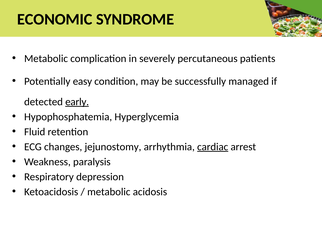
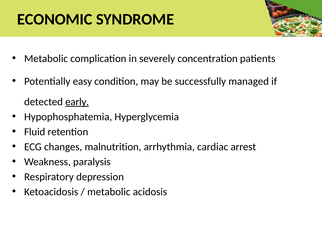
percutaneous: percutaneous -> concentration (208, 59)
jejunostomy: jejunostomy -> malnutrition (113, 147)
cardiac underline: present -> none (213, 147)
